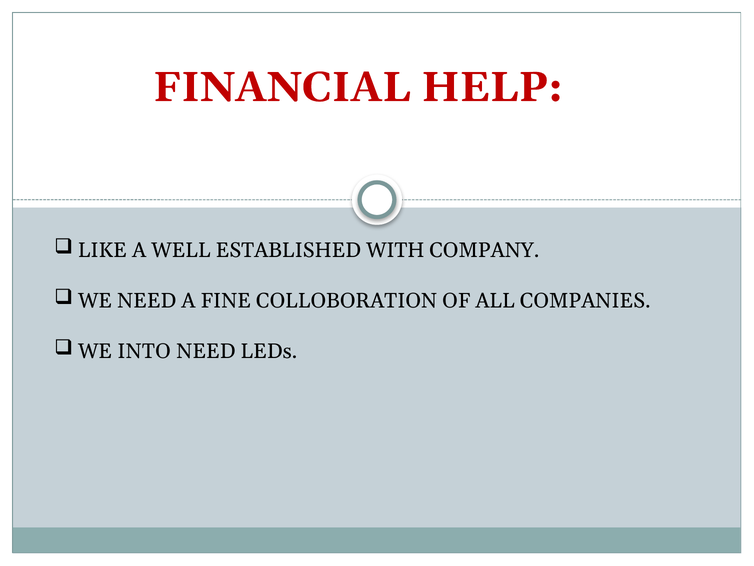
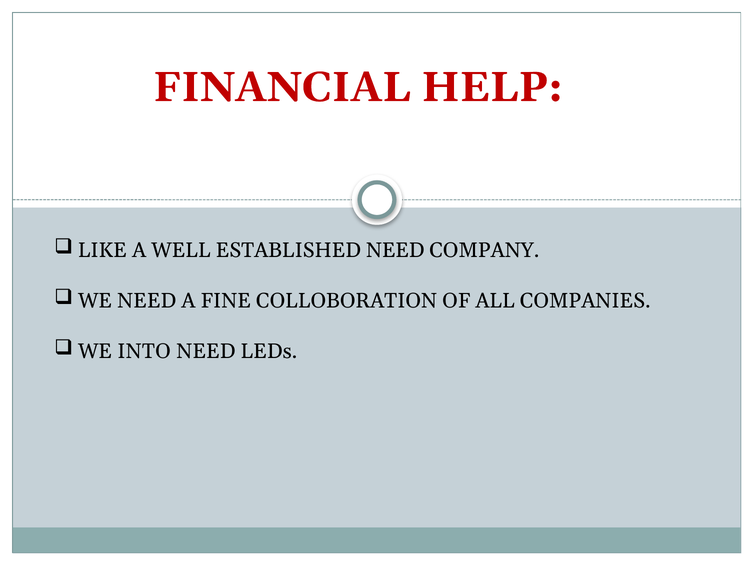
ESTABLISHED WITH: WITH -> NEED (395, 250)
